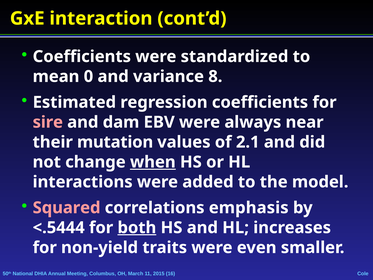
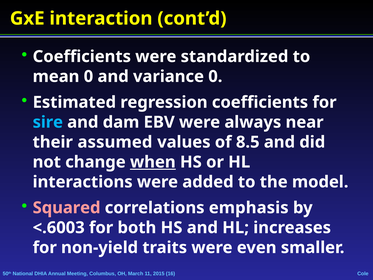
variance 8: 8 -> 0 (215, 76)
sire colour: pink -> light blue (48, 122)
mutation: mutation -> assumed (115, 142)
2.1: 2.1 -> 8.5 (248, 142)
<.5444: <.5444 -> <.6003 (59, 227)
both underline: present -> none (137, 227)
